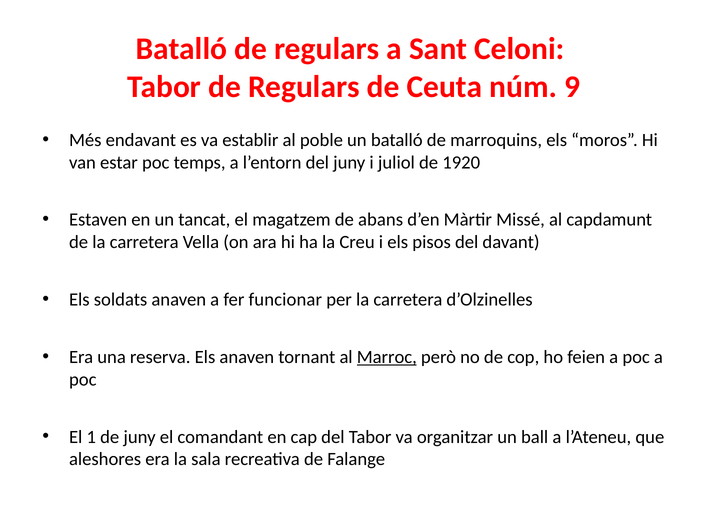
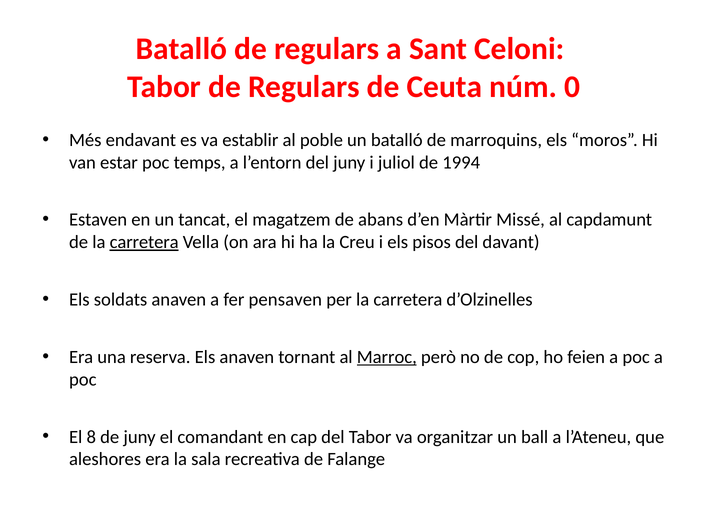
9: 9 -> 0 (572, 87)
1920: 1920 -> 1994 (461, 162)
carretera underline: none -> present (144, 242)
funcionar: funcionar -> pensaven (285, 300)
1: 1 -> 8 (91, 437)
